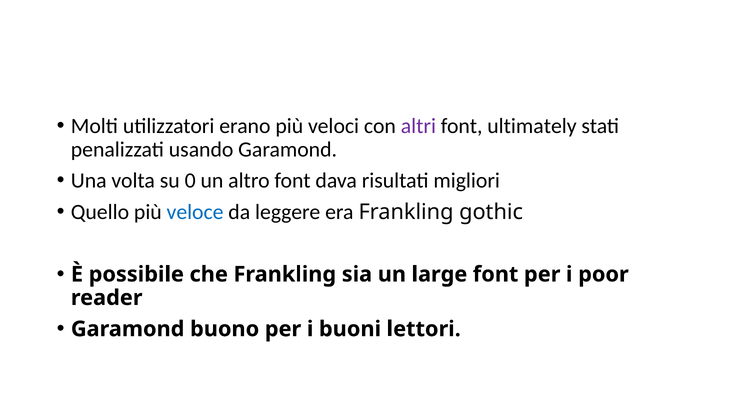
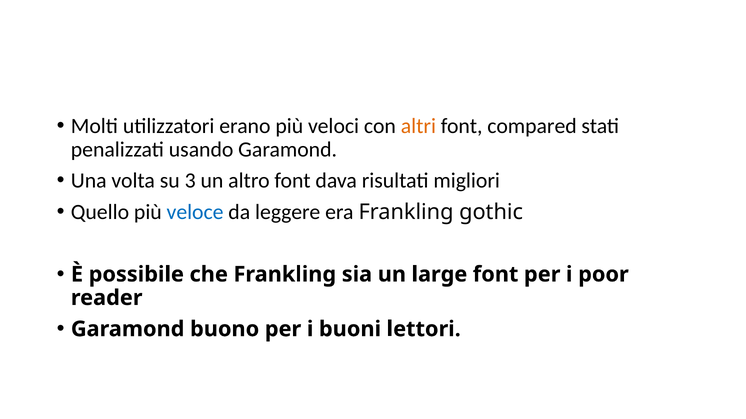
altri colour: purple -> orange (418, 126)
ultimately: ultimately -> compared (532, 126)
0: 0 -> 3 (190, 181)
